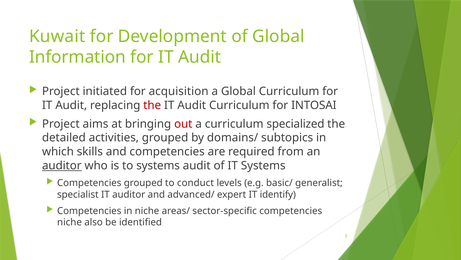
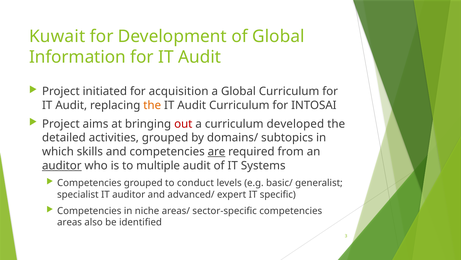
the colour: red -> orange (152, 105)
specialized: specialized -> developed (295, 124)
are underline: none -> present (217, 151)
to systems: systems -> multiple (158, 165)
identify: identify -> specific (278, 194)
niche: niche -> areas (70, 222)
